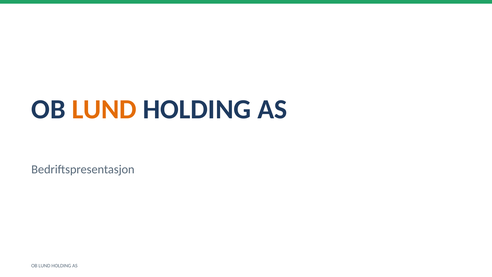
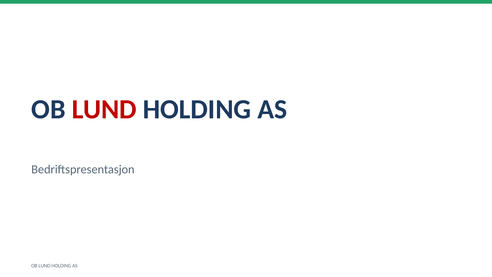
LUND colour: orange -> red (104, 109)
